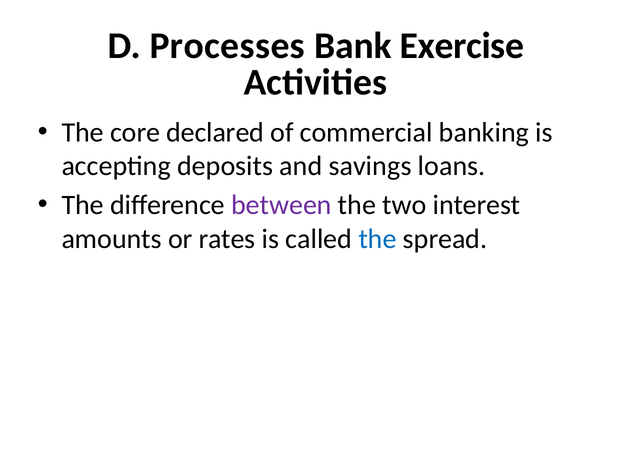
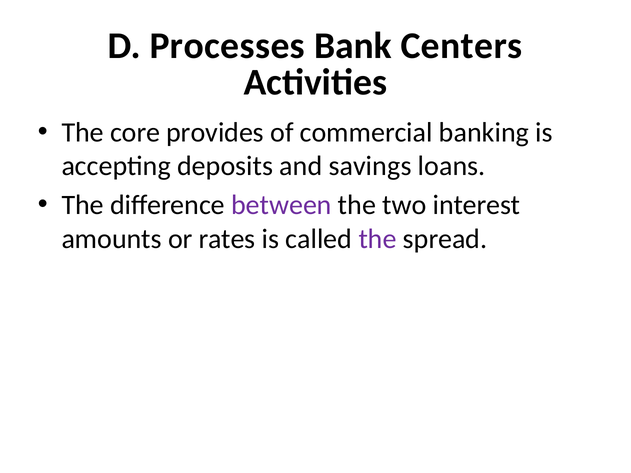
Exercise: Exercise -> Centers (462, 46)
declared: declared -> provides (215, 132)
the colour: blue -> purple (378, 239)
